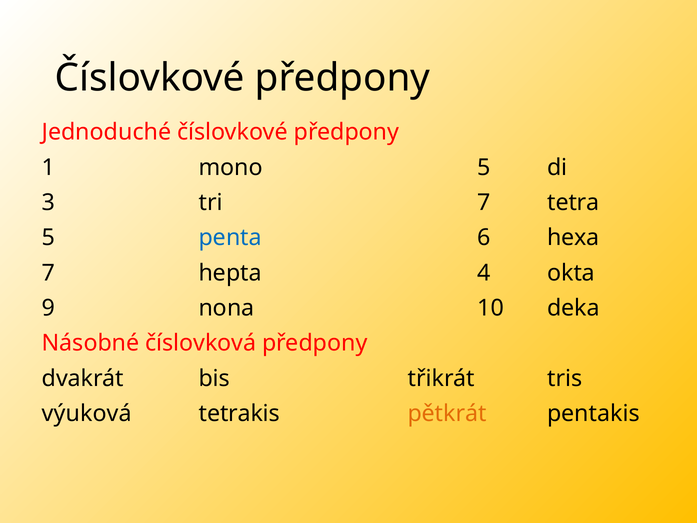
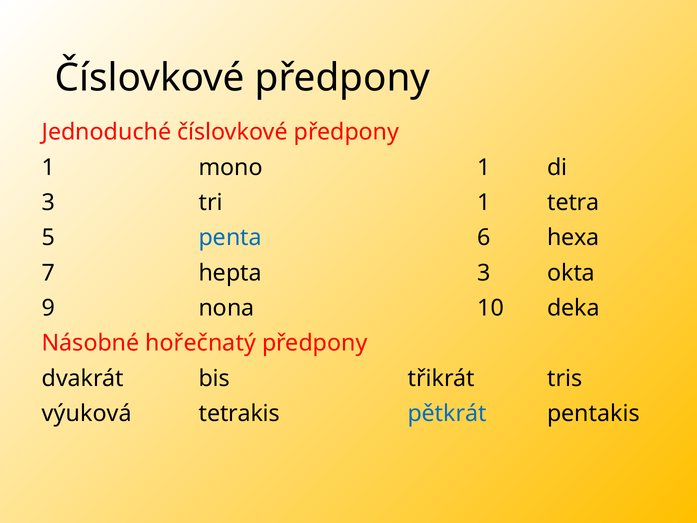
mono 5: 5 -> 1 (484, 167)
tri 7: 7 -> 1 (484, 203)
hepta 4: 4 -> 3 (484, 273)
číslovková: číslovková -> hořečnatý (201, 343)
pětkrát colour: orange -> blue (447, 413)
